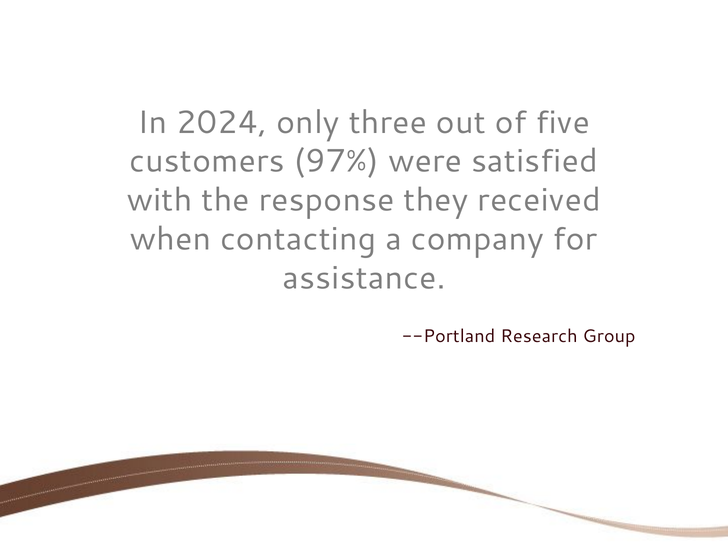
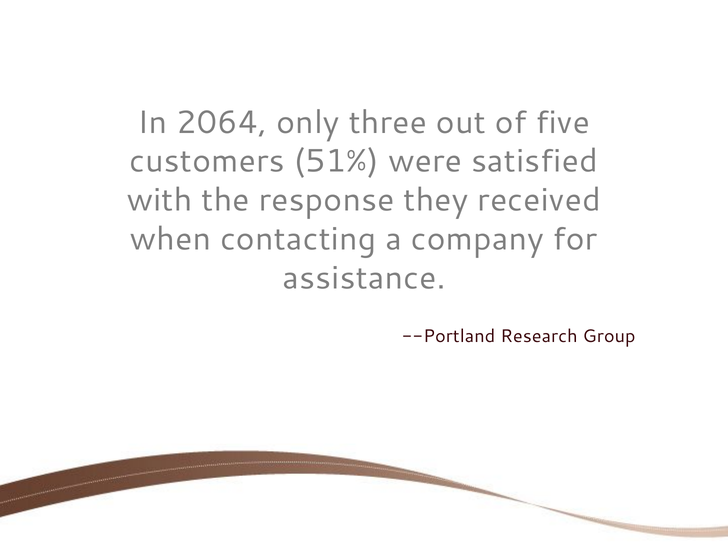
2024: 2024 -> 2064 (222, 122)
97%: 97% -> 51% (336, 161)
